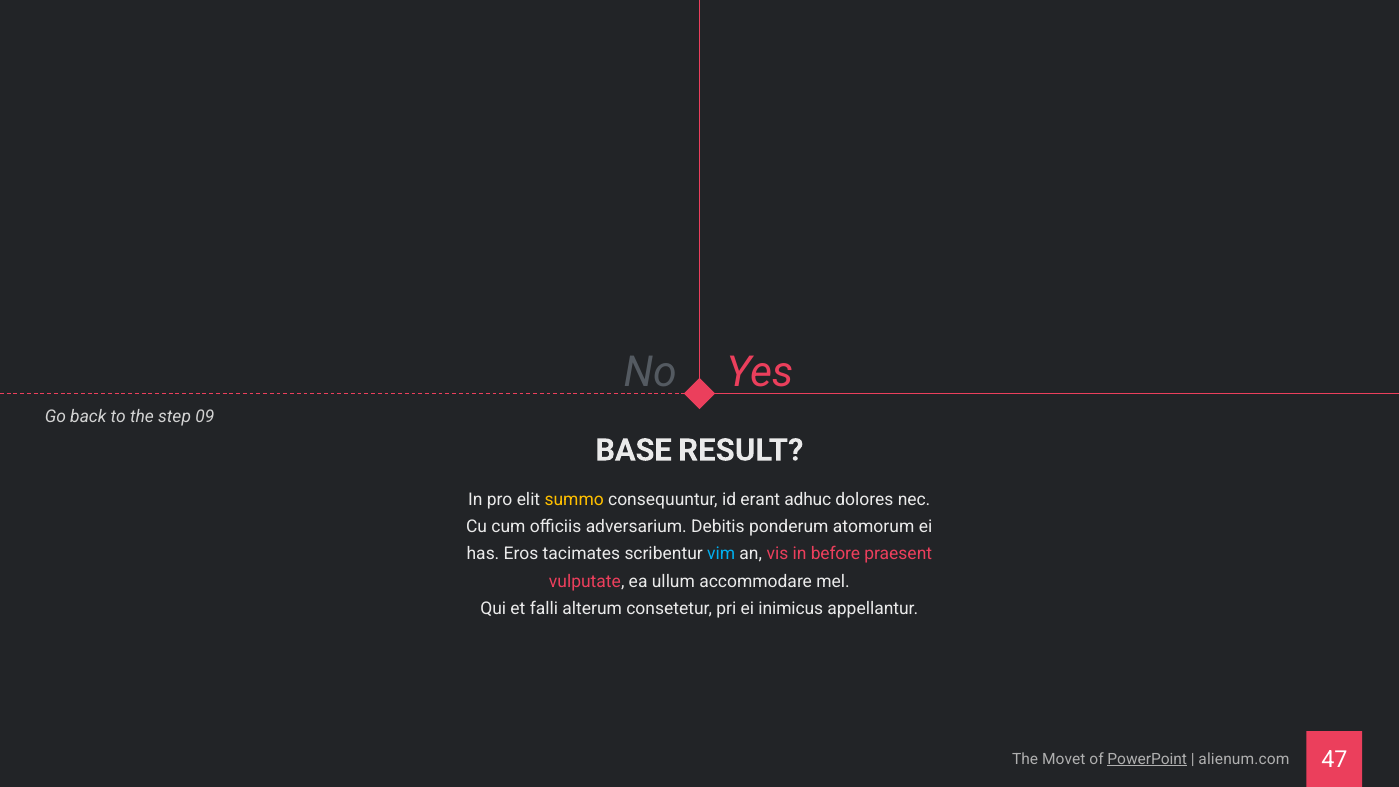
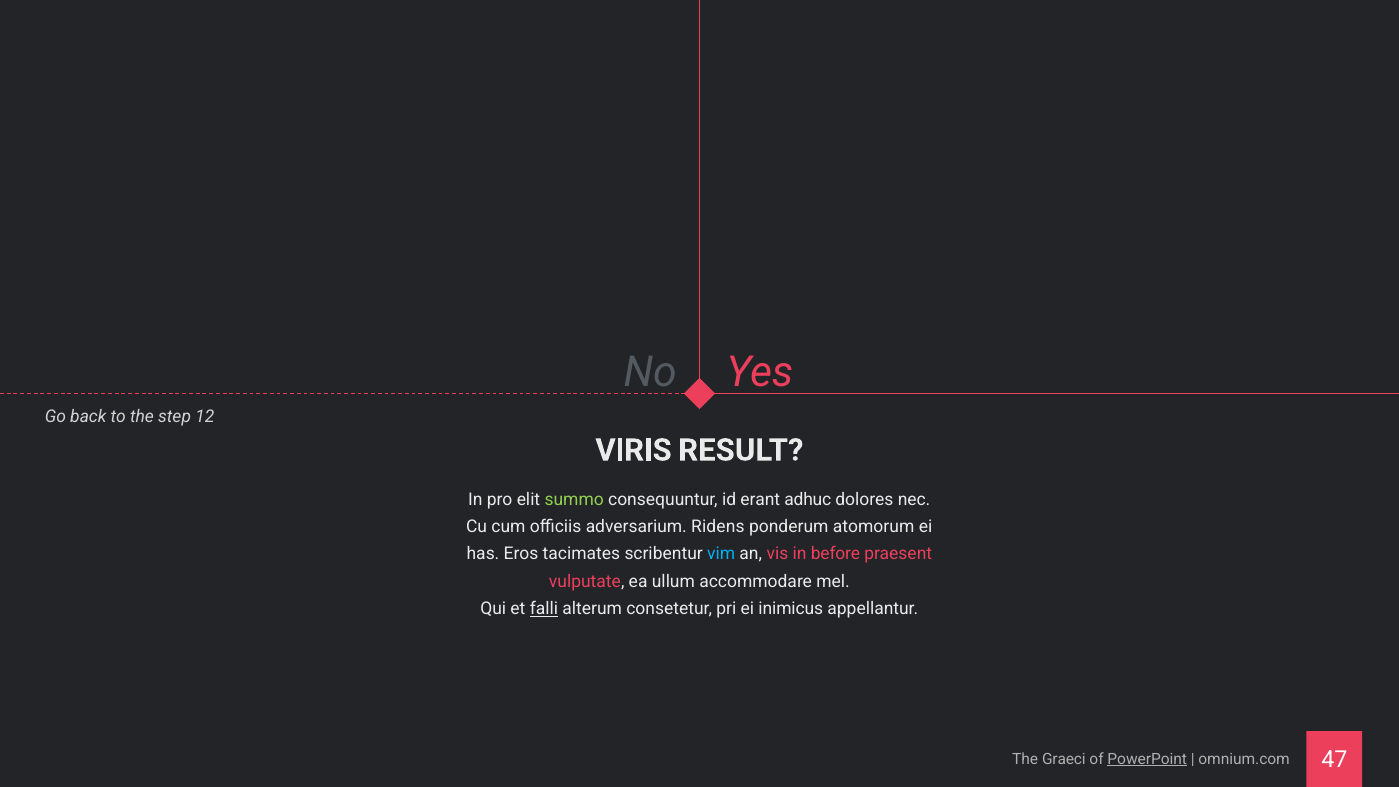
09: 09 -> 12 (205, 417)
BASE: BASE -> VIRIS (634, 450)
summo colour: yellow -> light green (574, 499)
Debitis: Debitis -> Ridens (718, 527)
falli underline: none -> present (544, 609)
Movet: Movet -> Graeci (1064, 759)
alienum.com: alienum.com -> omnium.com (1244, 759)
